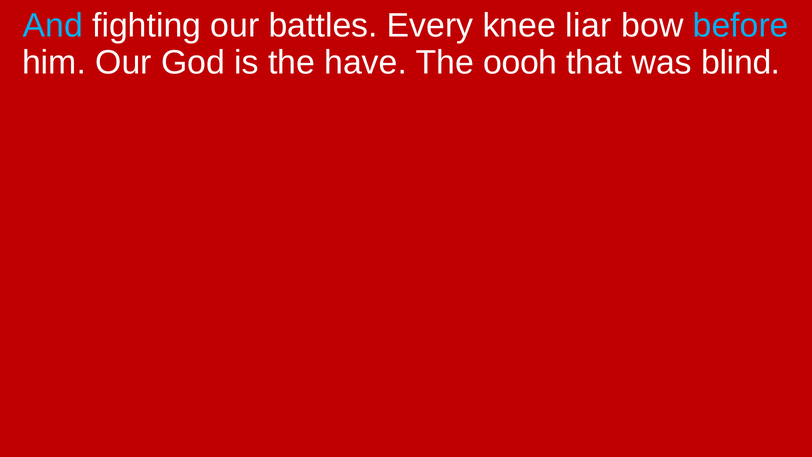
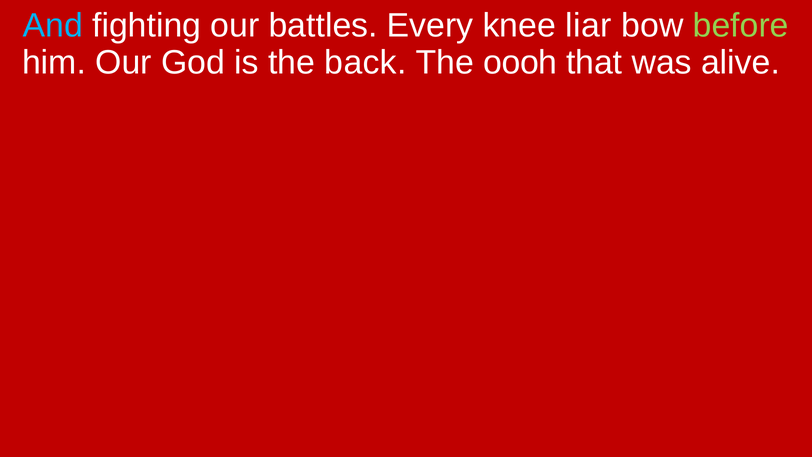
before colour: light blue -> light green (741, 26)
have: have -> back (366, 62)
blind: blind -> alive (741, 62)
